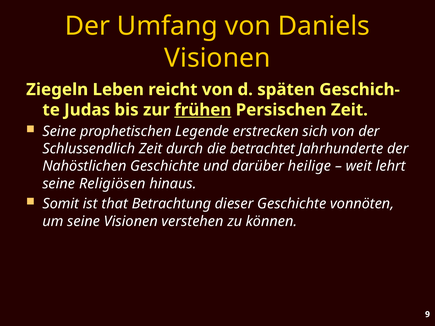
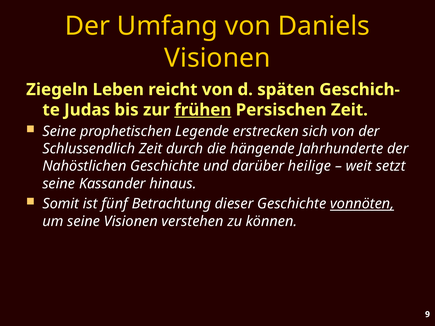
betrachtet: betrachtet -> hängende (262, 149)
lehrt: lehrt -> setzt (391, 166)
Religiösen: Religiösen -> Kassander (112, 184)
that: that -> fünf (115, 204)
vonnöten underline: none -> present (362, 204)
